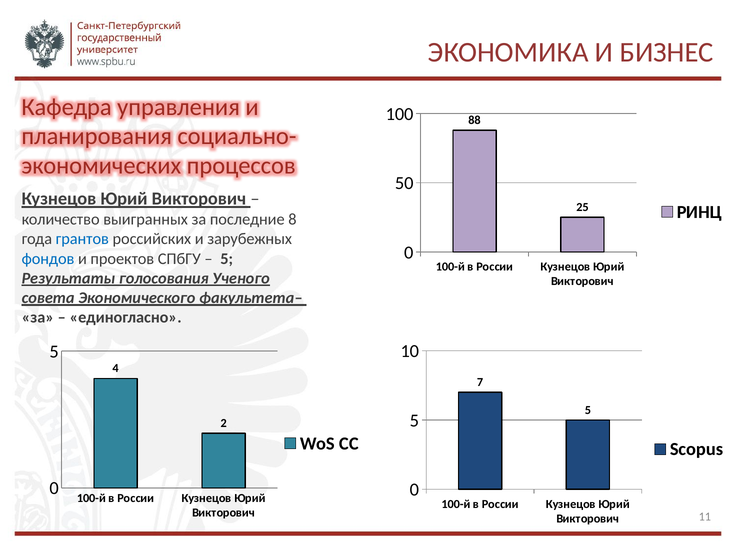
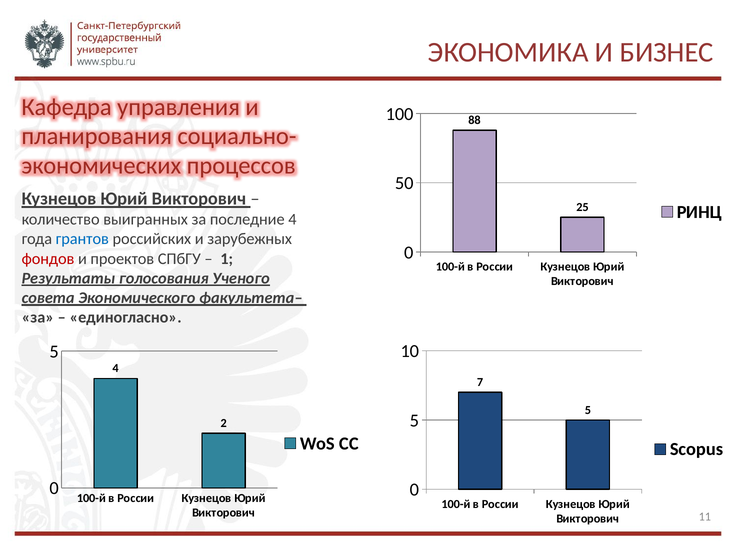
последние 8: 8 -> 4 (292, 220)
фондов colour: blue -> red (48, 259)
5: 5 -> 1 (227, 259)
